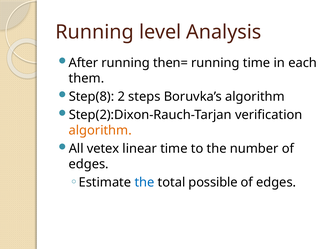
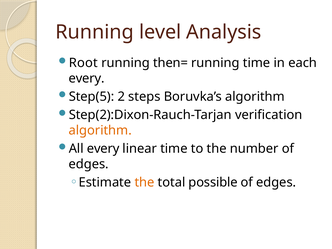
After: After -> Root (83, 63)
them: them -> every (87, 78)
Step(8: Step(8 -> Step(5 (91, 97)
All vetex: vetex -> every (103, 149)
the colour: blue -> orange (144, 182)
